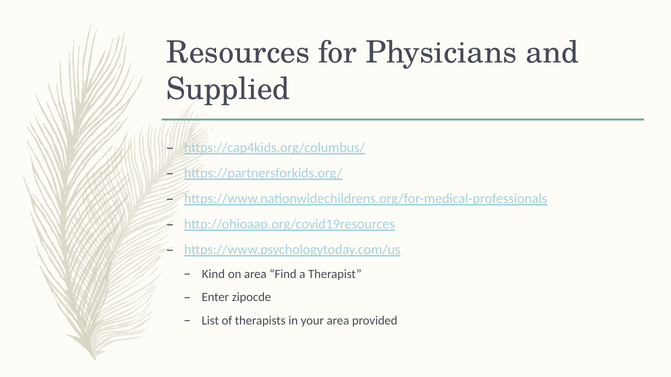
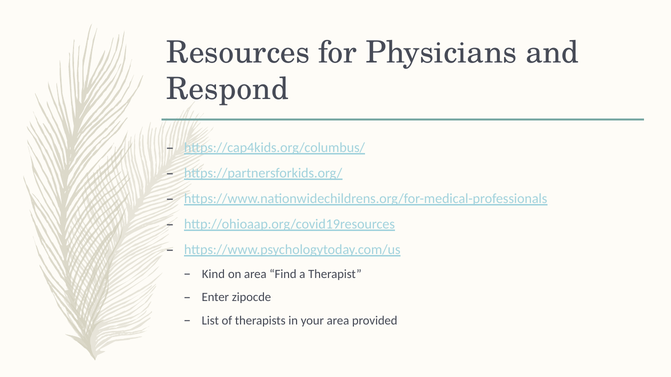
Supplied: Supplied -> Respond (228, 89)
